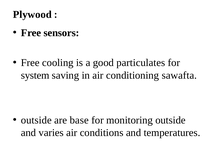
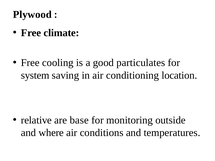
sensors: sensors -> climate (61, 33)
sawafta: sawafta -> location (179, 75)
outside: outside -> relative (36, 120)
varies: varies -> where (51, 133)
